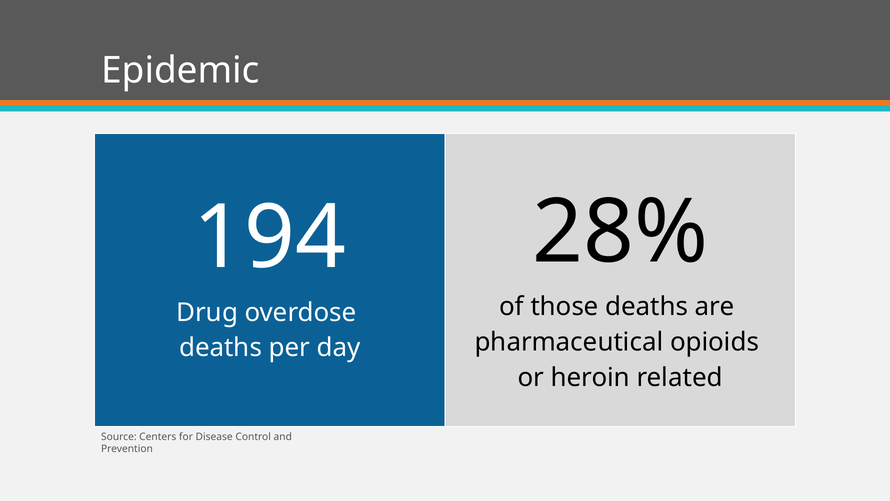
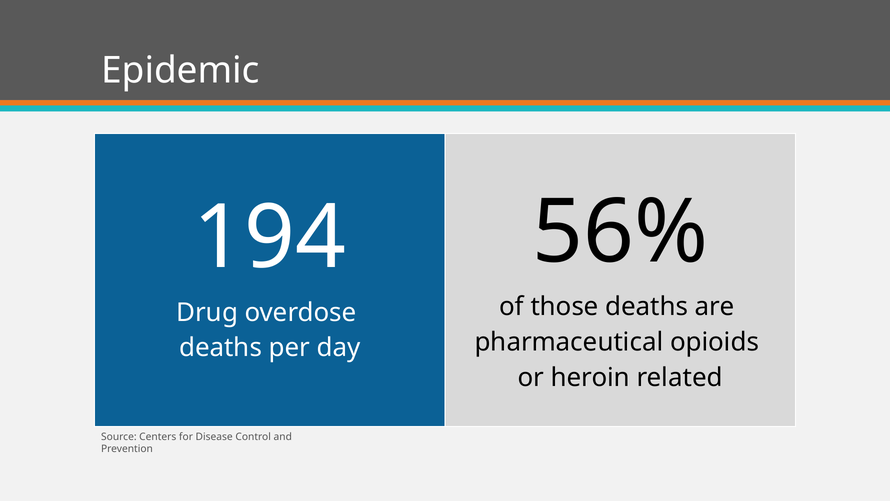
28%: 28% -> 56% (620, 232)
